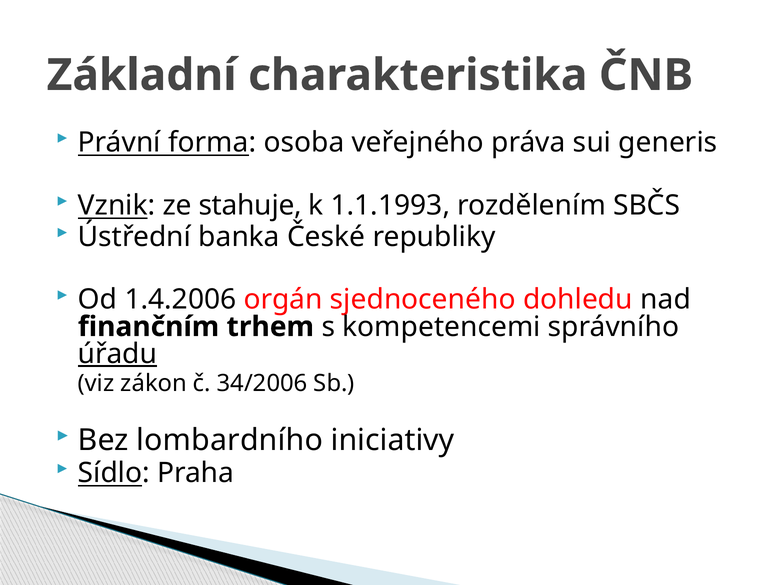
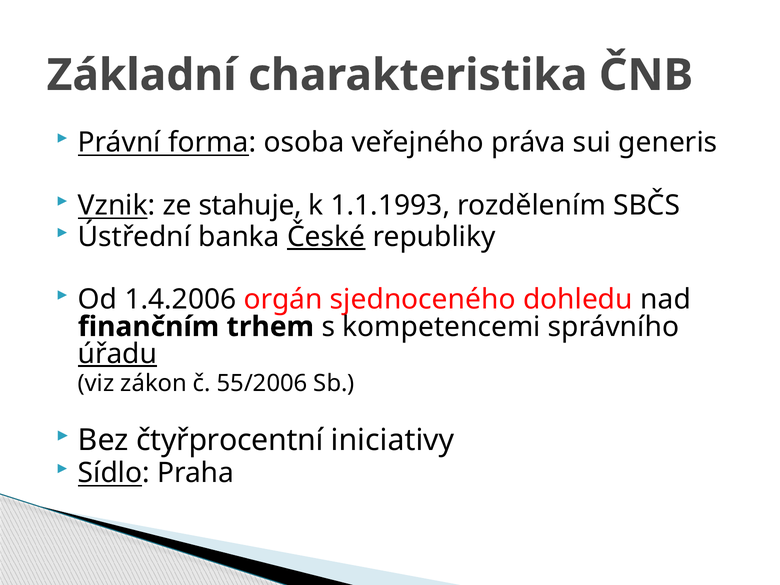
České underline: none -> present (326, 237)
34/2006: 34/2006 -> 55/2006 (262, 383)
lombardního: lombardního -> čtyřprocentní (230, 440)
